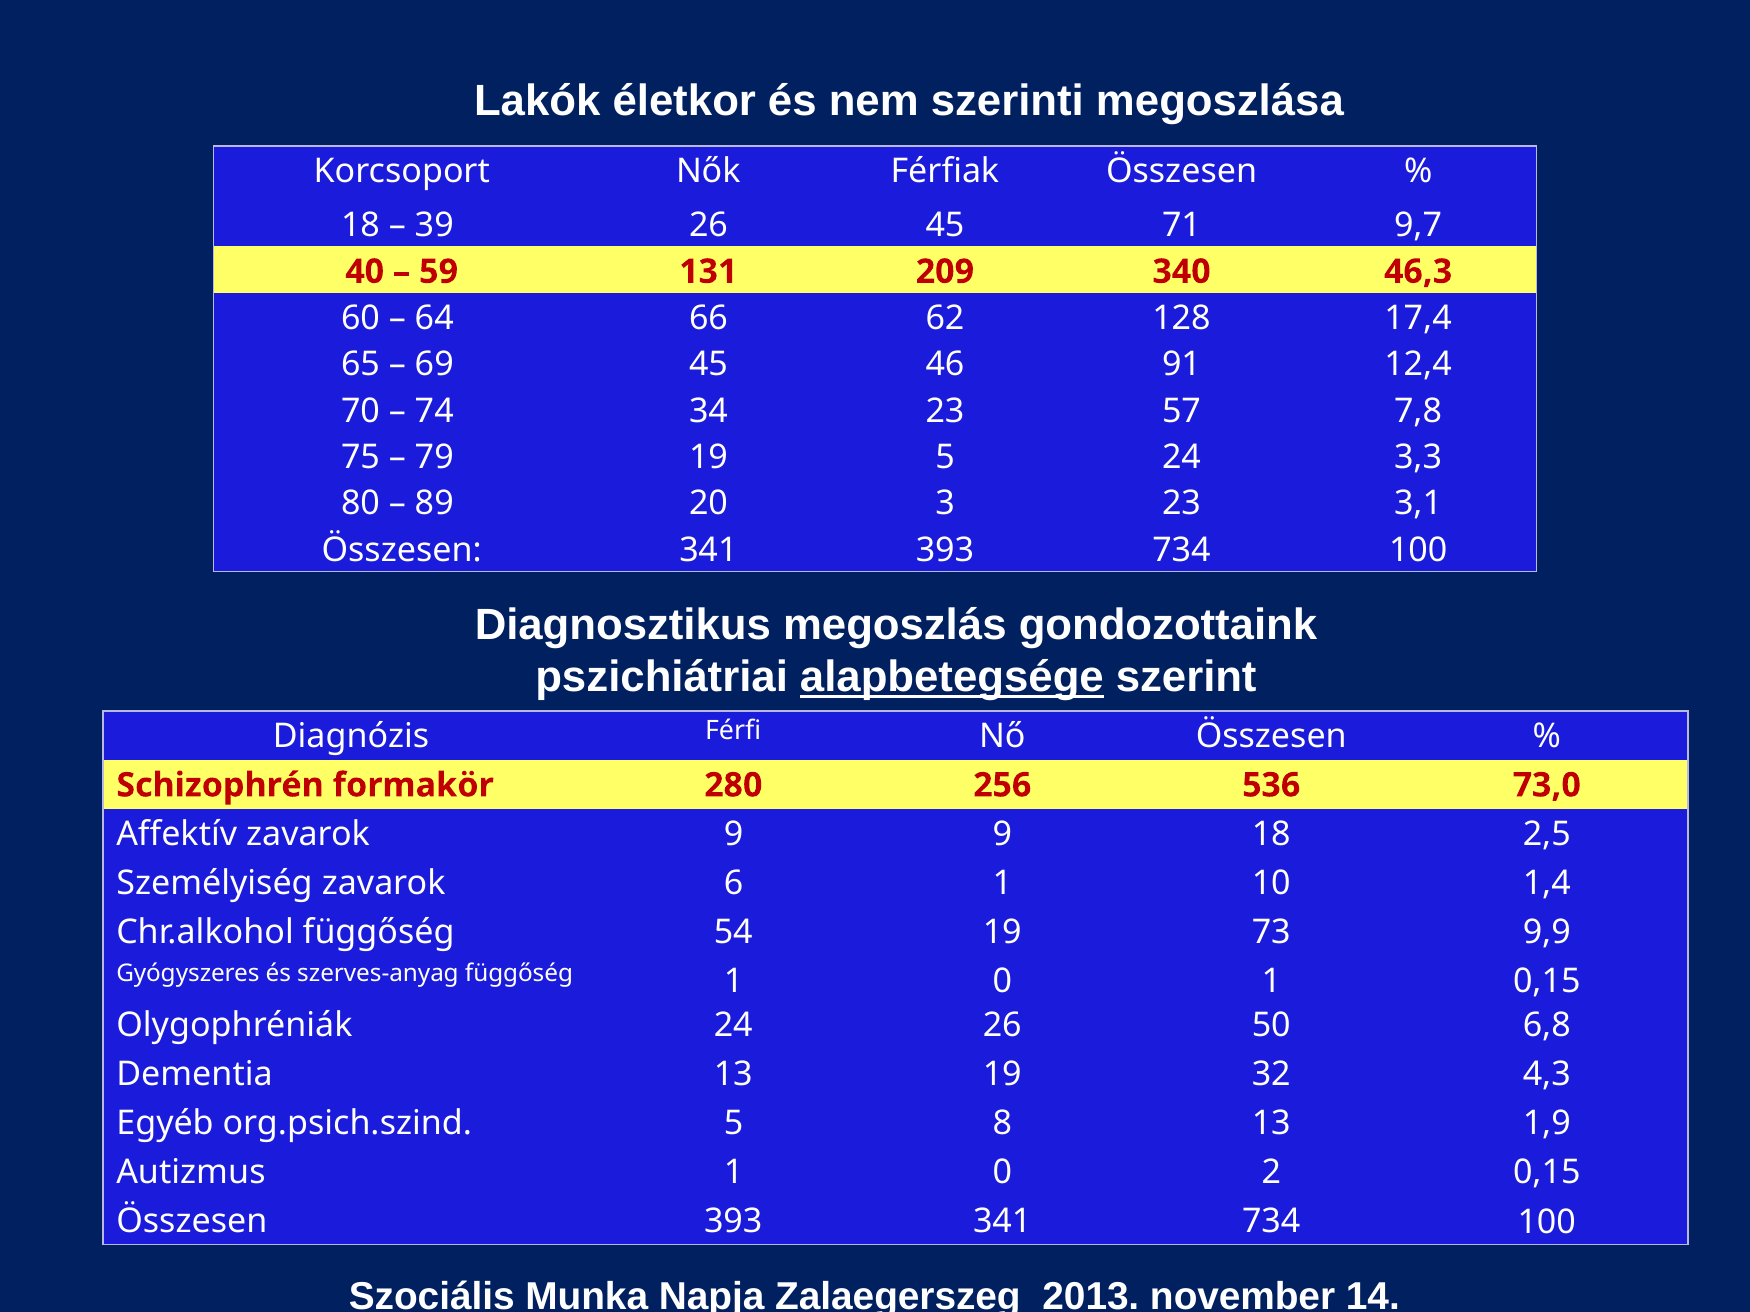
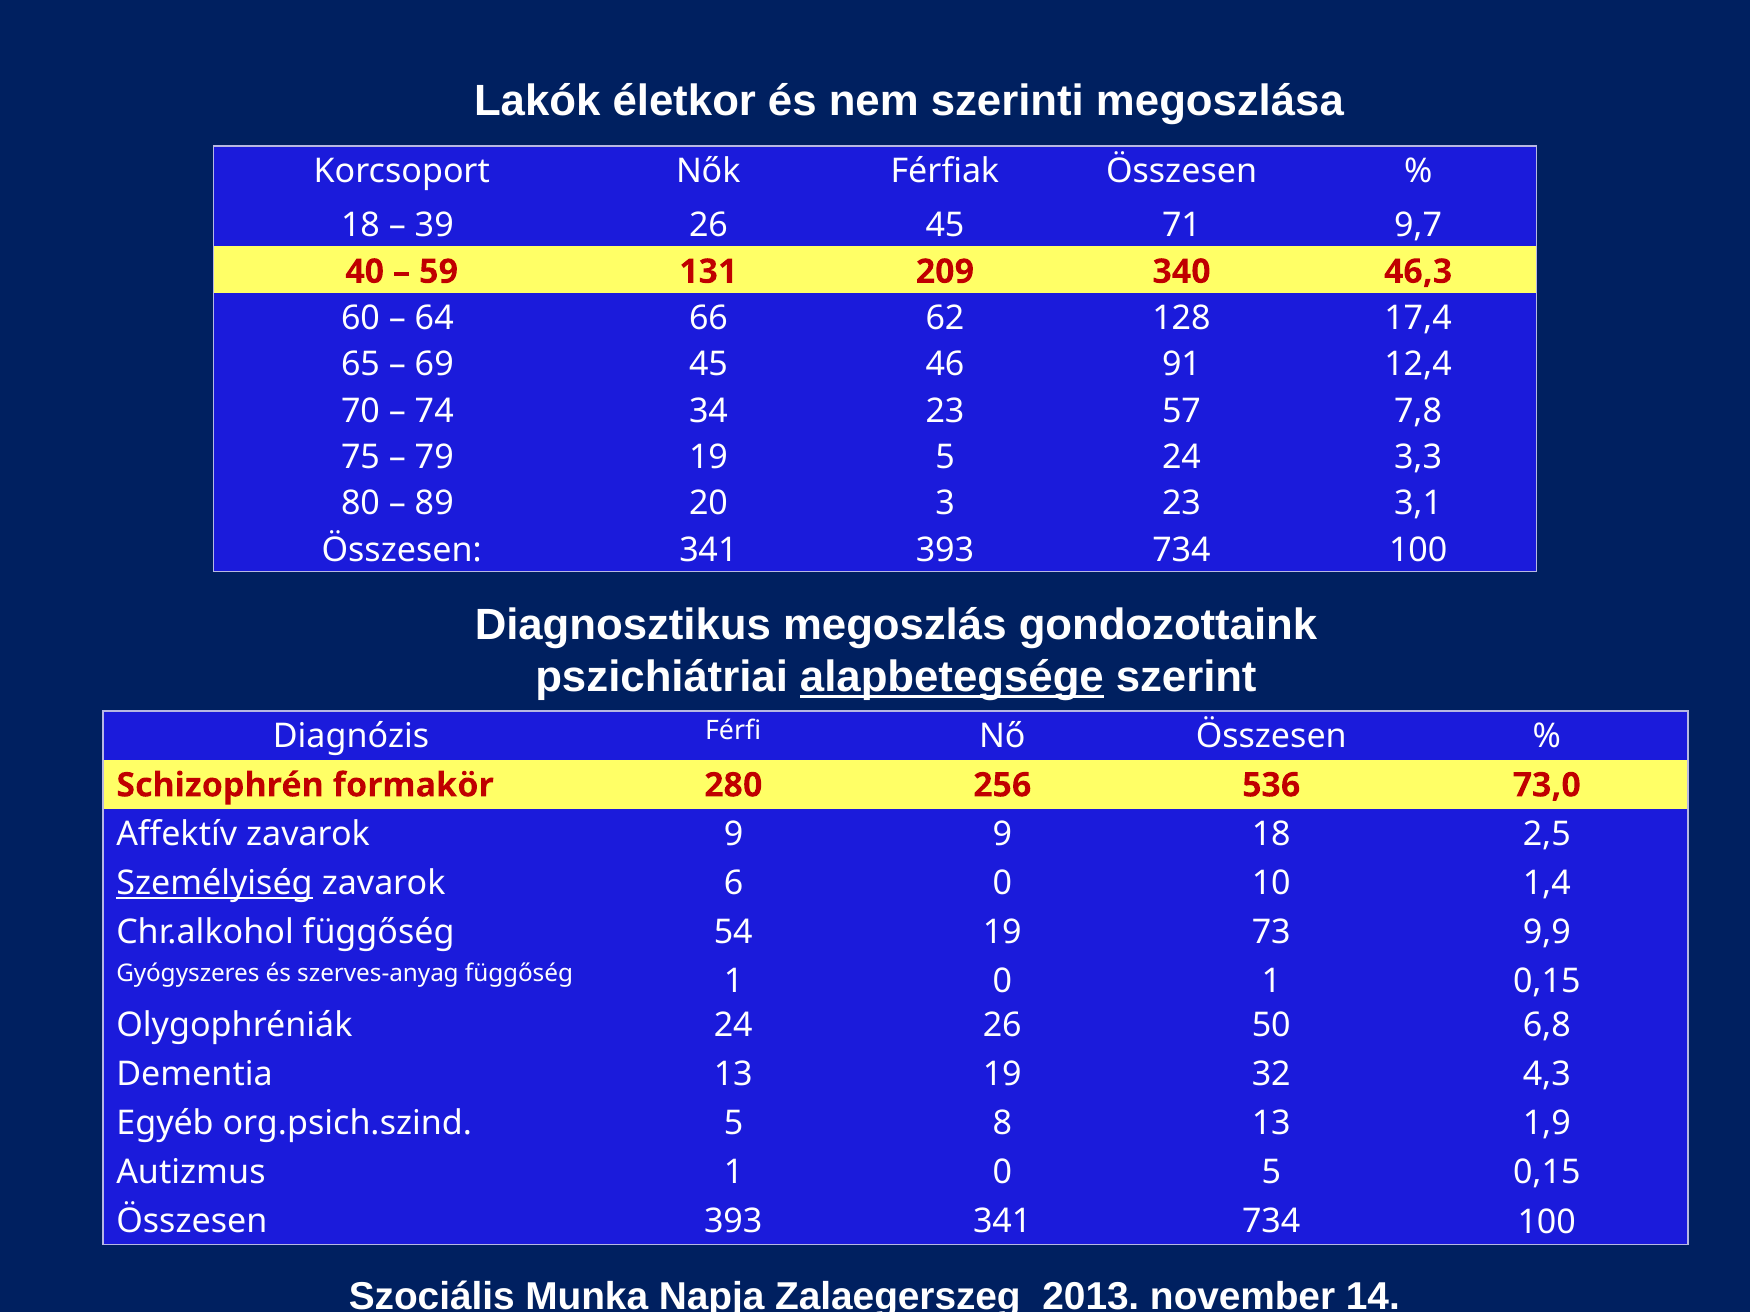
Személyiség underline: none -> present (215, 883)
6 1: 1 -> 0 (1002, 883)
0 2: 2 -> 5 (1271, 1172)
